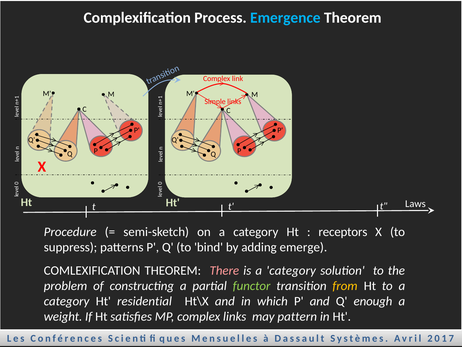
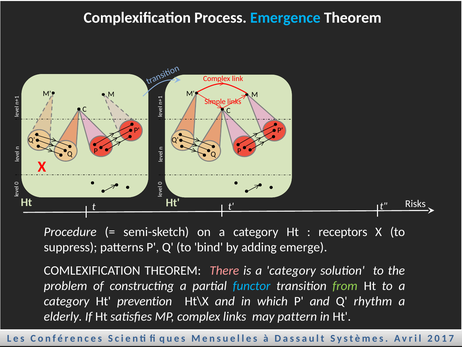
Laws: Laws -> Risks (415, 203)
functor colour: light green -> light blue (252, 285)
from colour: yellow -> light green (345, 285)
residential: residential -> prevention (145, 301)
enough: enough -> rhythm (373, 301)
weight: weight -> elderly (63, 316)
